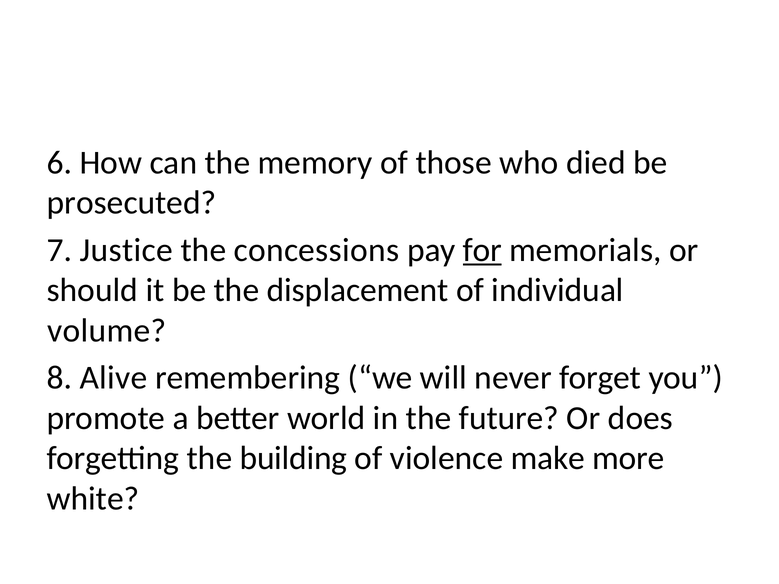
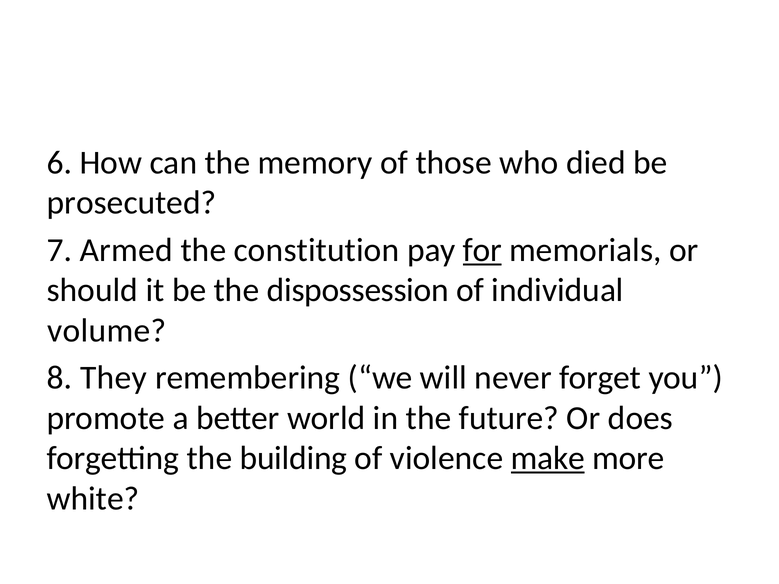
Justice: Justice -> Armed (126, 250)
concessions: concessions -> constitution (317, 250)
displacement: displacement -> dispossession (358, 290)
Alive: Alive -> They (114, 378)
make underline: none -> present (548, 458)
